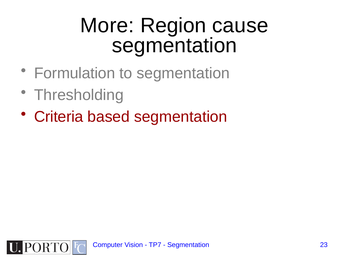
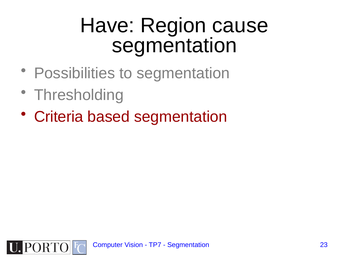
More: More -> Have (107, 25)
Formulation: Formulation -> Possibilities (75, 73)
